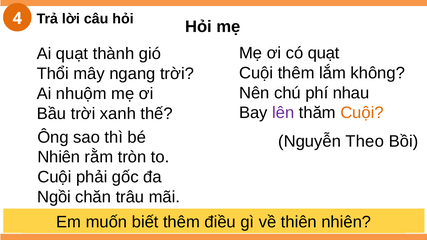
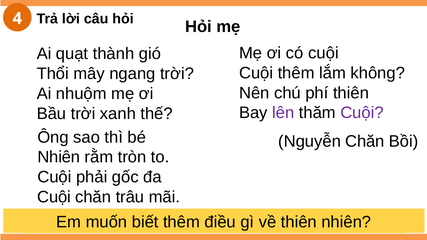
có quạt: quạt -> cuội (324, 53)
phí nhau: nhau -> thiên (351, 93)
Cuội colour: orange -> purple (362, 113)
Nguyễn Theo: Theo -> Chăn (365, 141)
Ngồi: Ngồi -> Cuội (54, 197)
